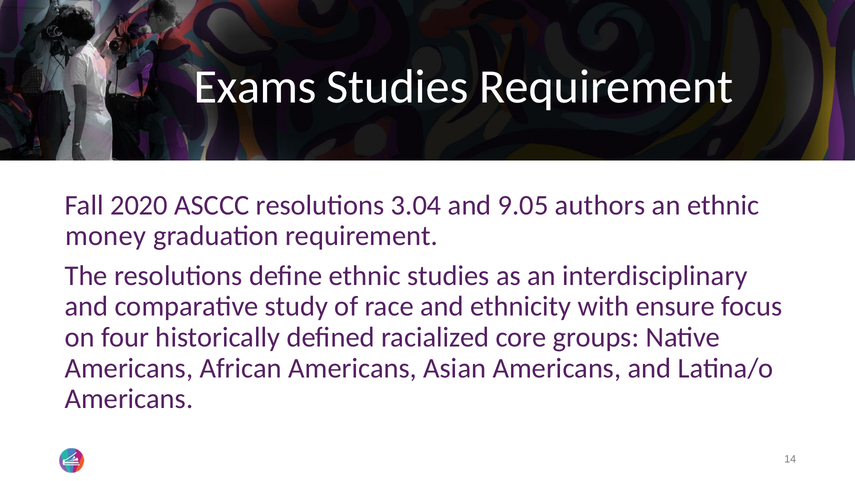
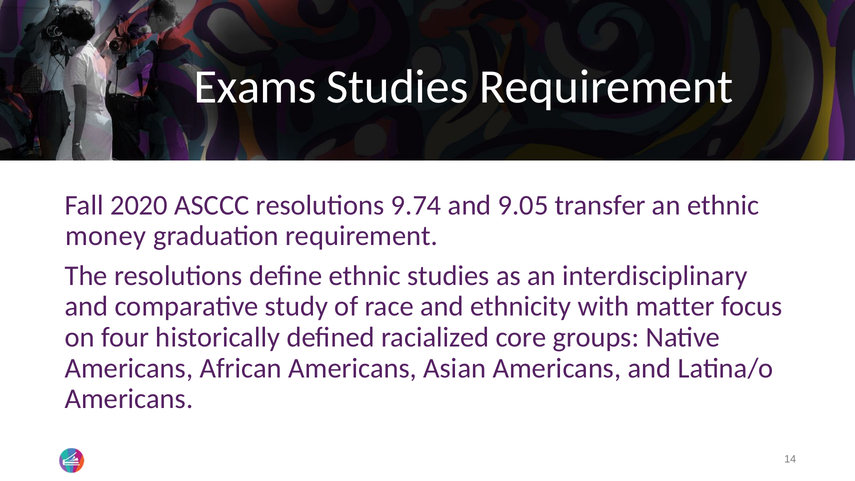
3.04: 3.04 -> 9.74 (416, 205)
authors: authors -> transfer (600, 205)
ensure: ensure -> matter (675, 306)
